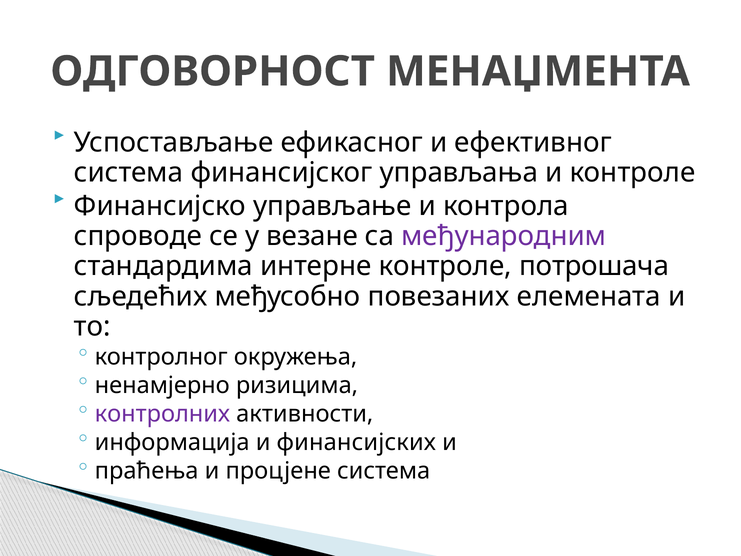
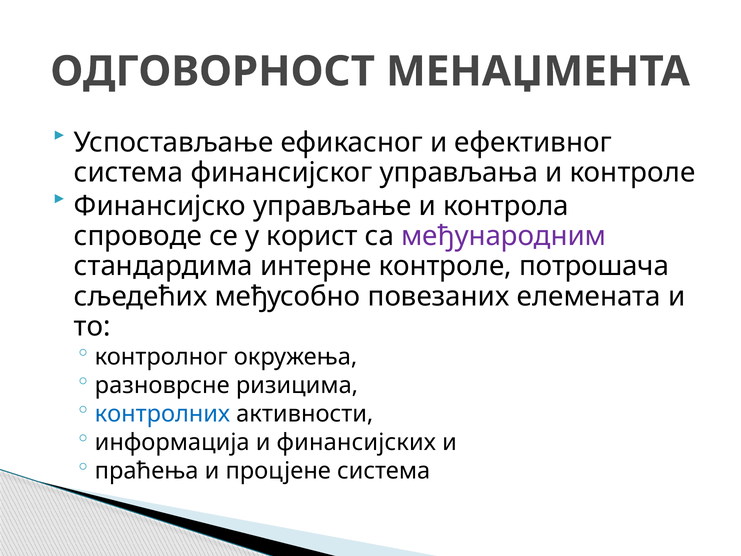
везане: везане -> корист (312, 236)
ненамјерно: ненамјерно -> разноврсне (162, 385)
контролних colour: purple -> blue (162, 414)
